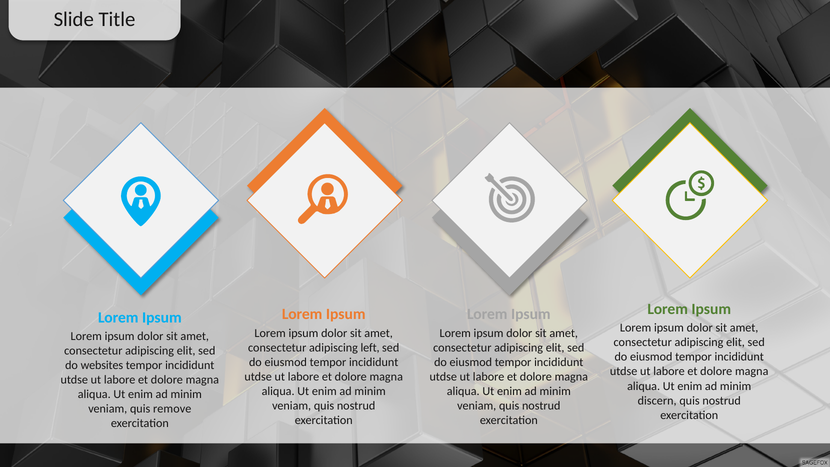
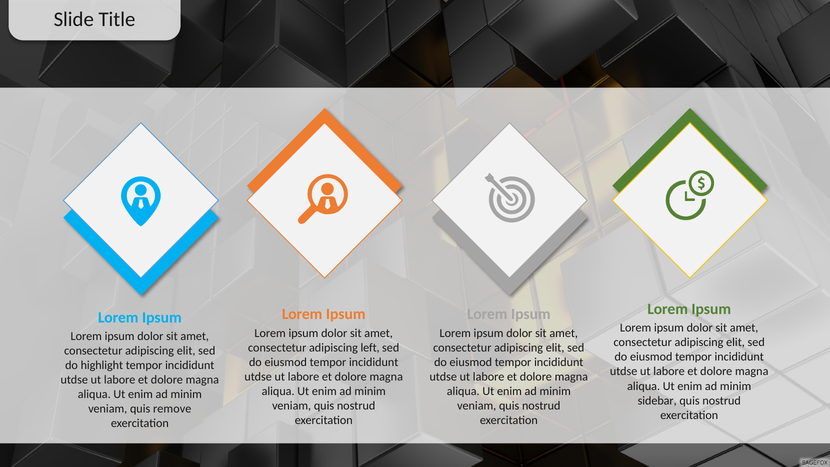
websites: websites -> highlight (102, 365)
discern: discern -> sidebar (657, 400)
